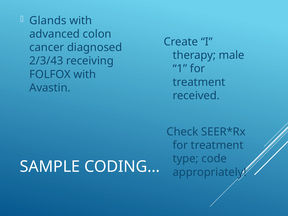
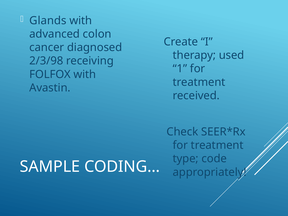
male: male -> used (232, 55)
2/3/43: 2/3/43 -> 2/3/98 (46, 61)
